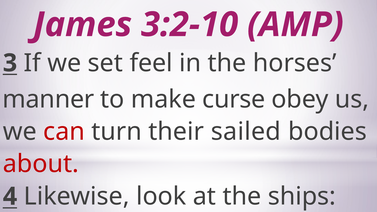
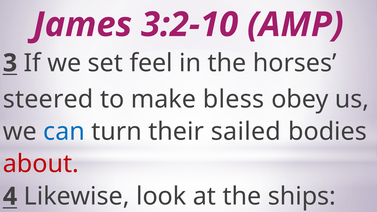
manner: manner -> steered (48, 99)
curse: curse -> bless (234, 99)
can colour: red -> blue (64, 132)
